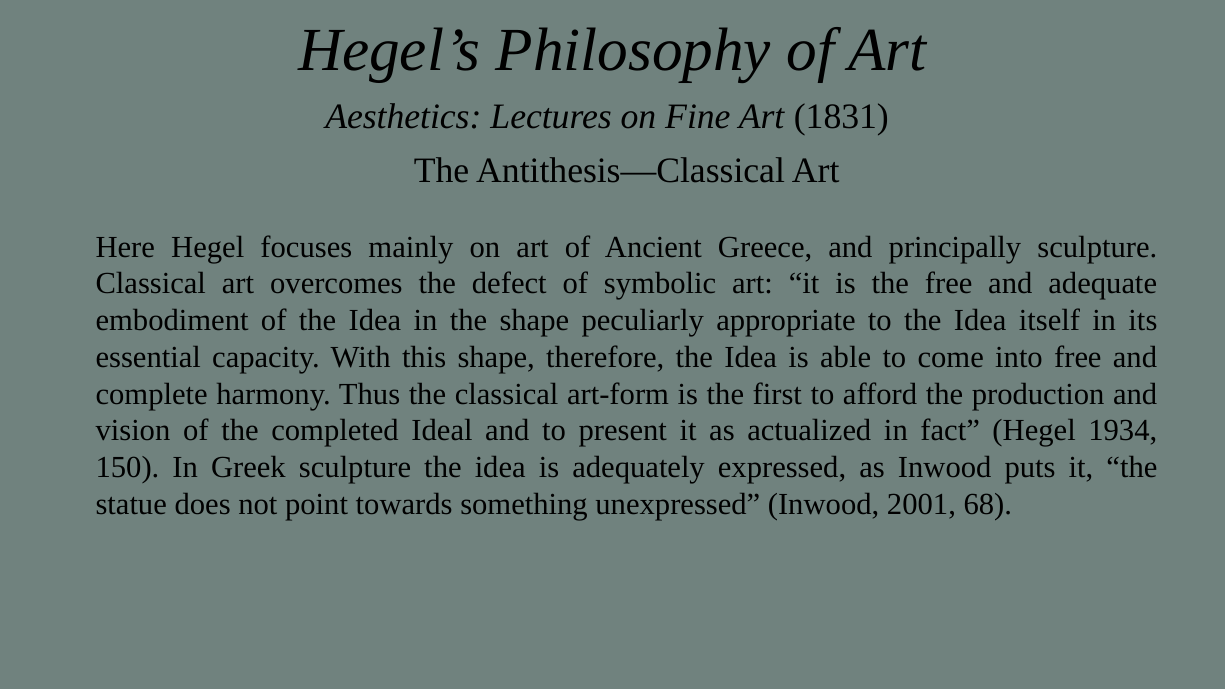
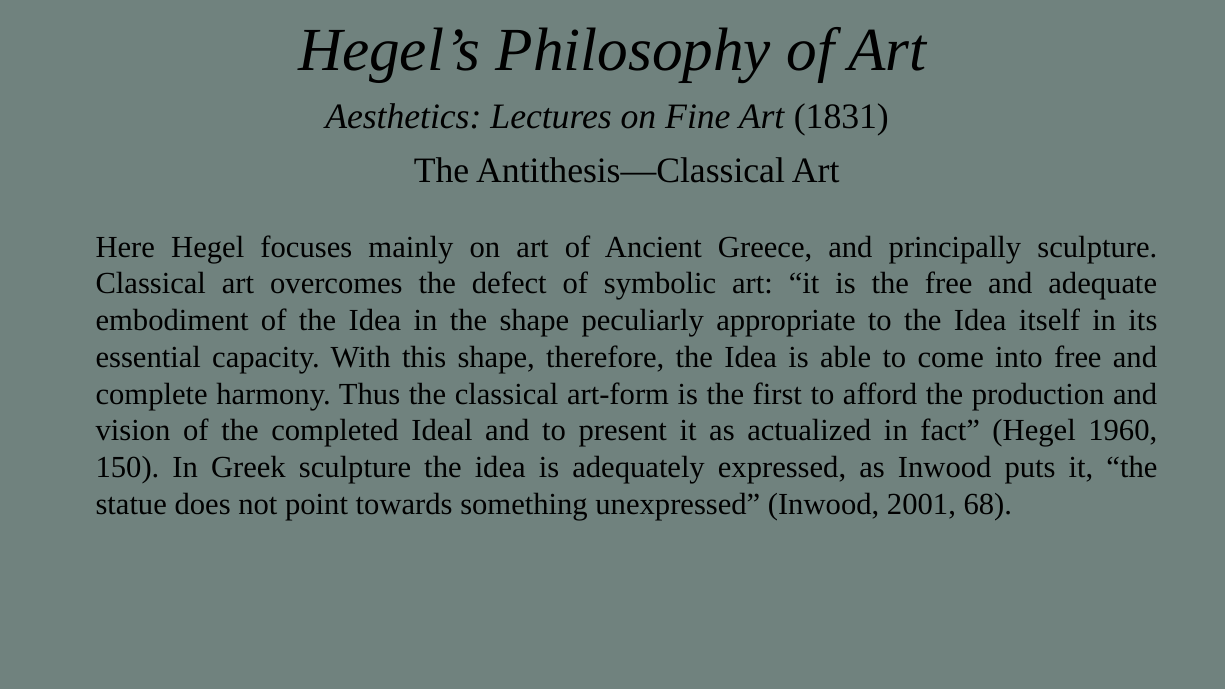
1934: 1934 -> 1960 (1123, 431)
